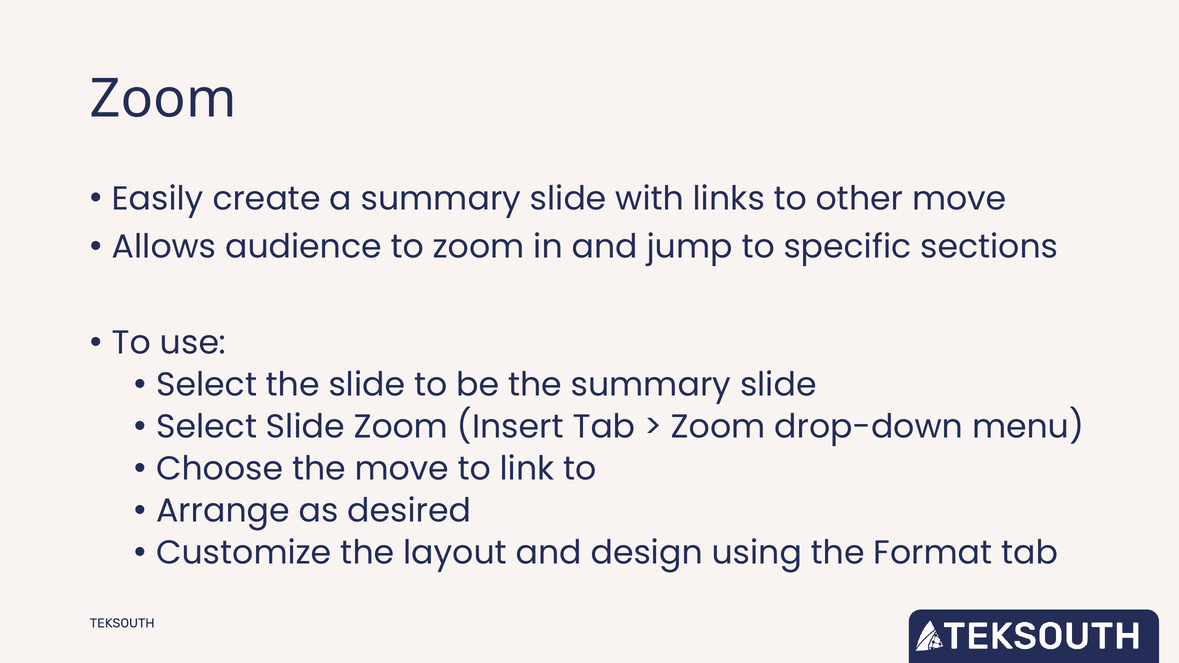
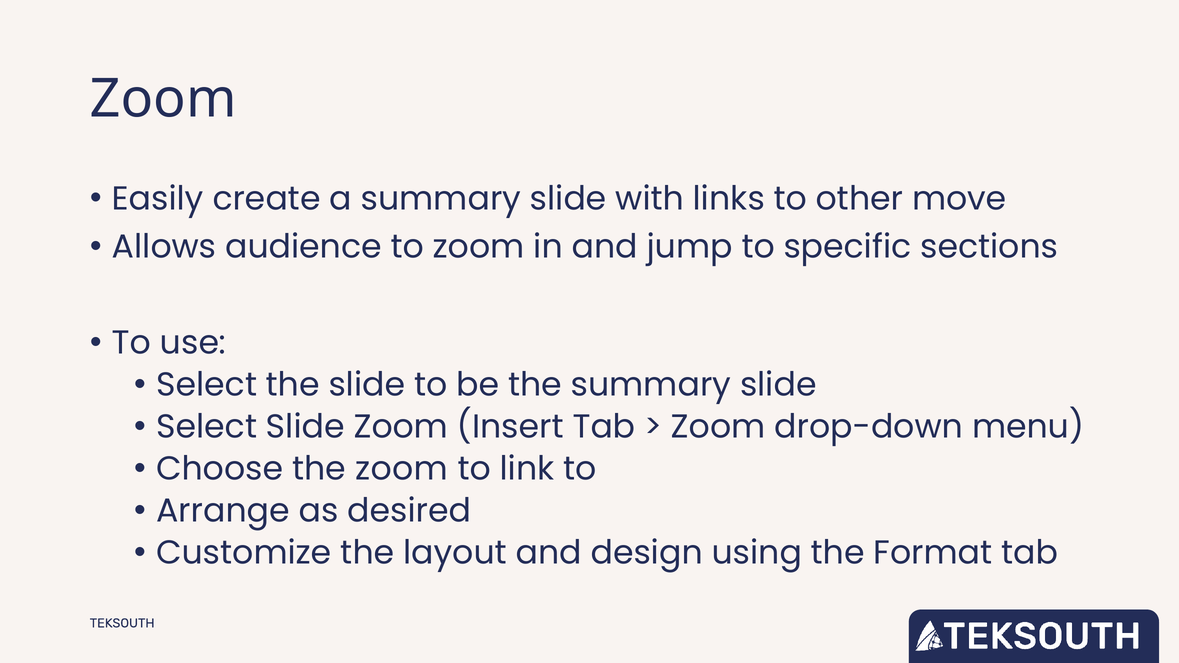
the move: move -> zoom (402, 469)
